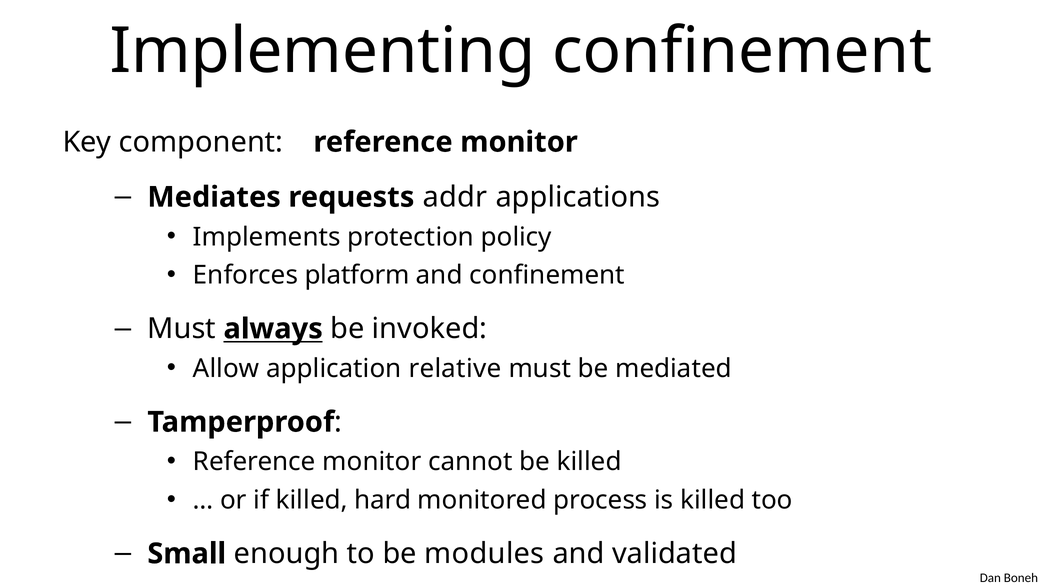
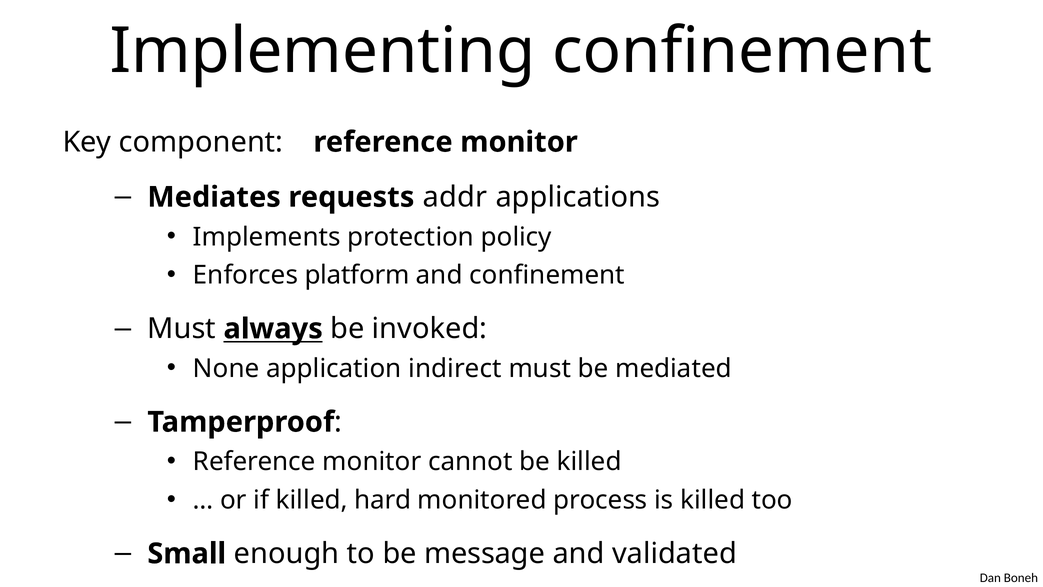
Allow: Allow -> None (226, 368)
relative: relative -> indirect (455, 368)
modules: modules -> message (485, 553)
